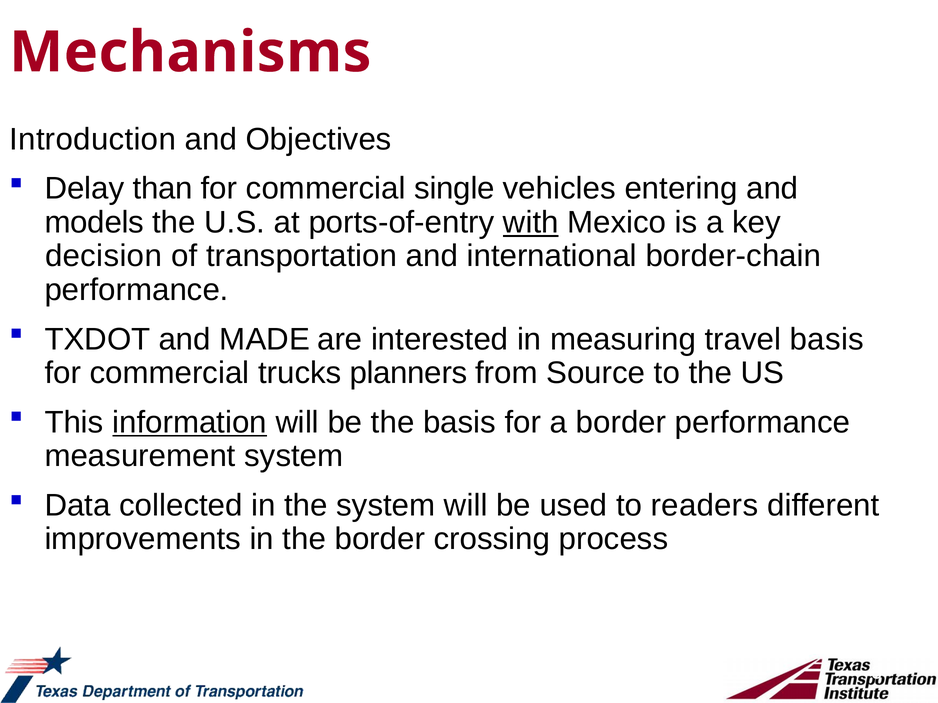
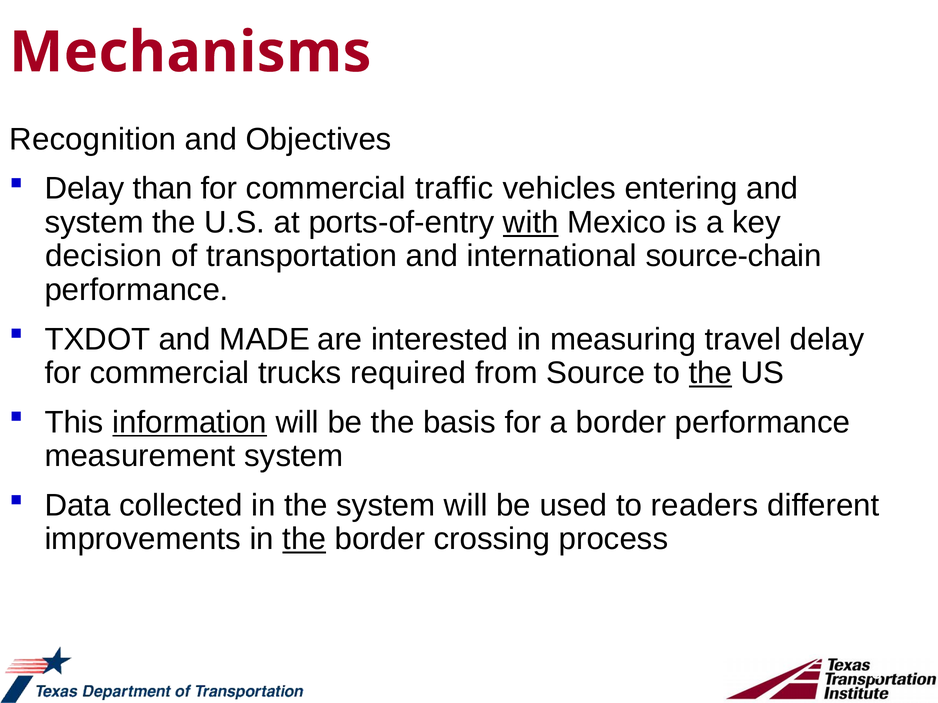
Introduction: Introduction -> Recognition (93, 139)
single: single -> traffic (454, 189)
models: models -> system (94, 223)
border-chain: border-chain -> source-chain (733, 256)
travel basis: basis -> delay (827, 339)
planners: planners -> required (408, 373)
the underline: none -> present (710, 373)
the underline: none -> present (304, 539)
